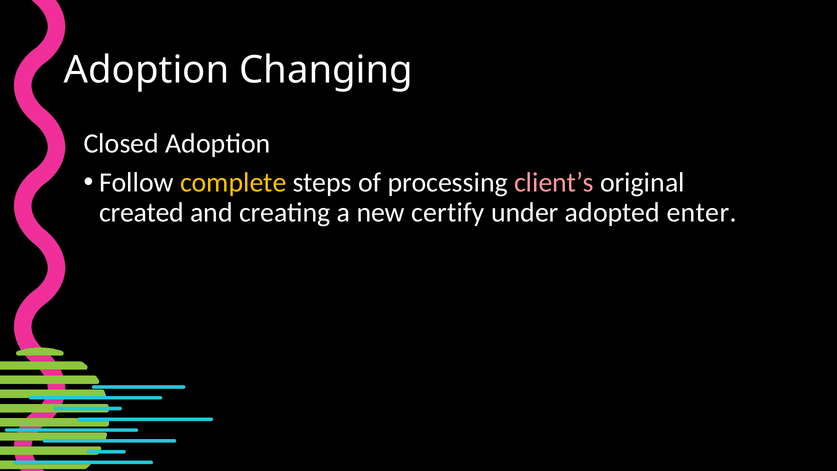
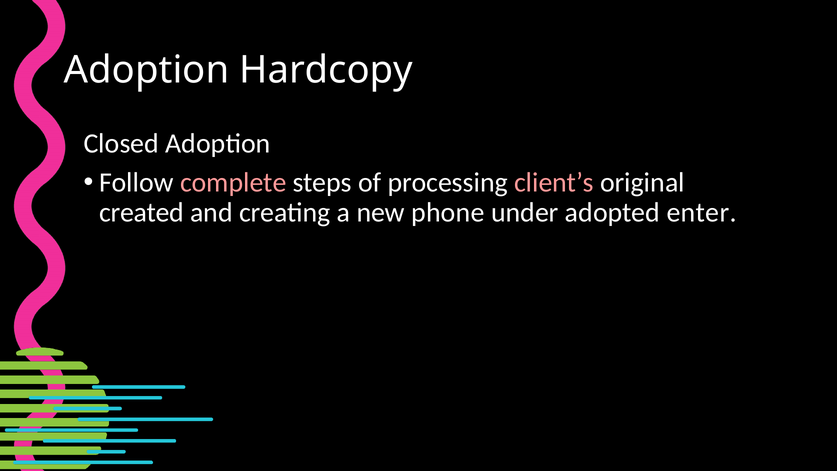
Changing: Changing -> Hardcopy (326, 70)
complete colour: yellow -> pink (233, 182)
certify: certify -> phone (448, 212)
